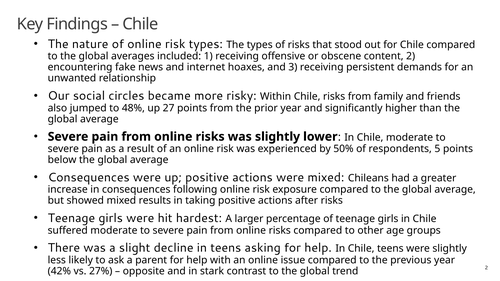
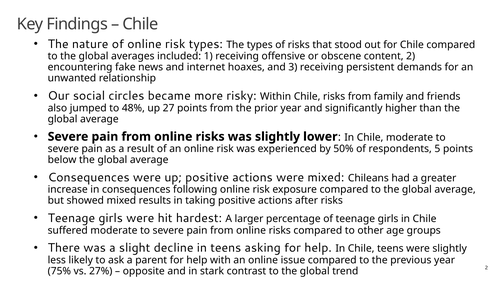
42%: 42% -> 75% (59, 271)
